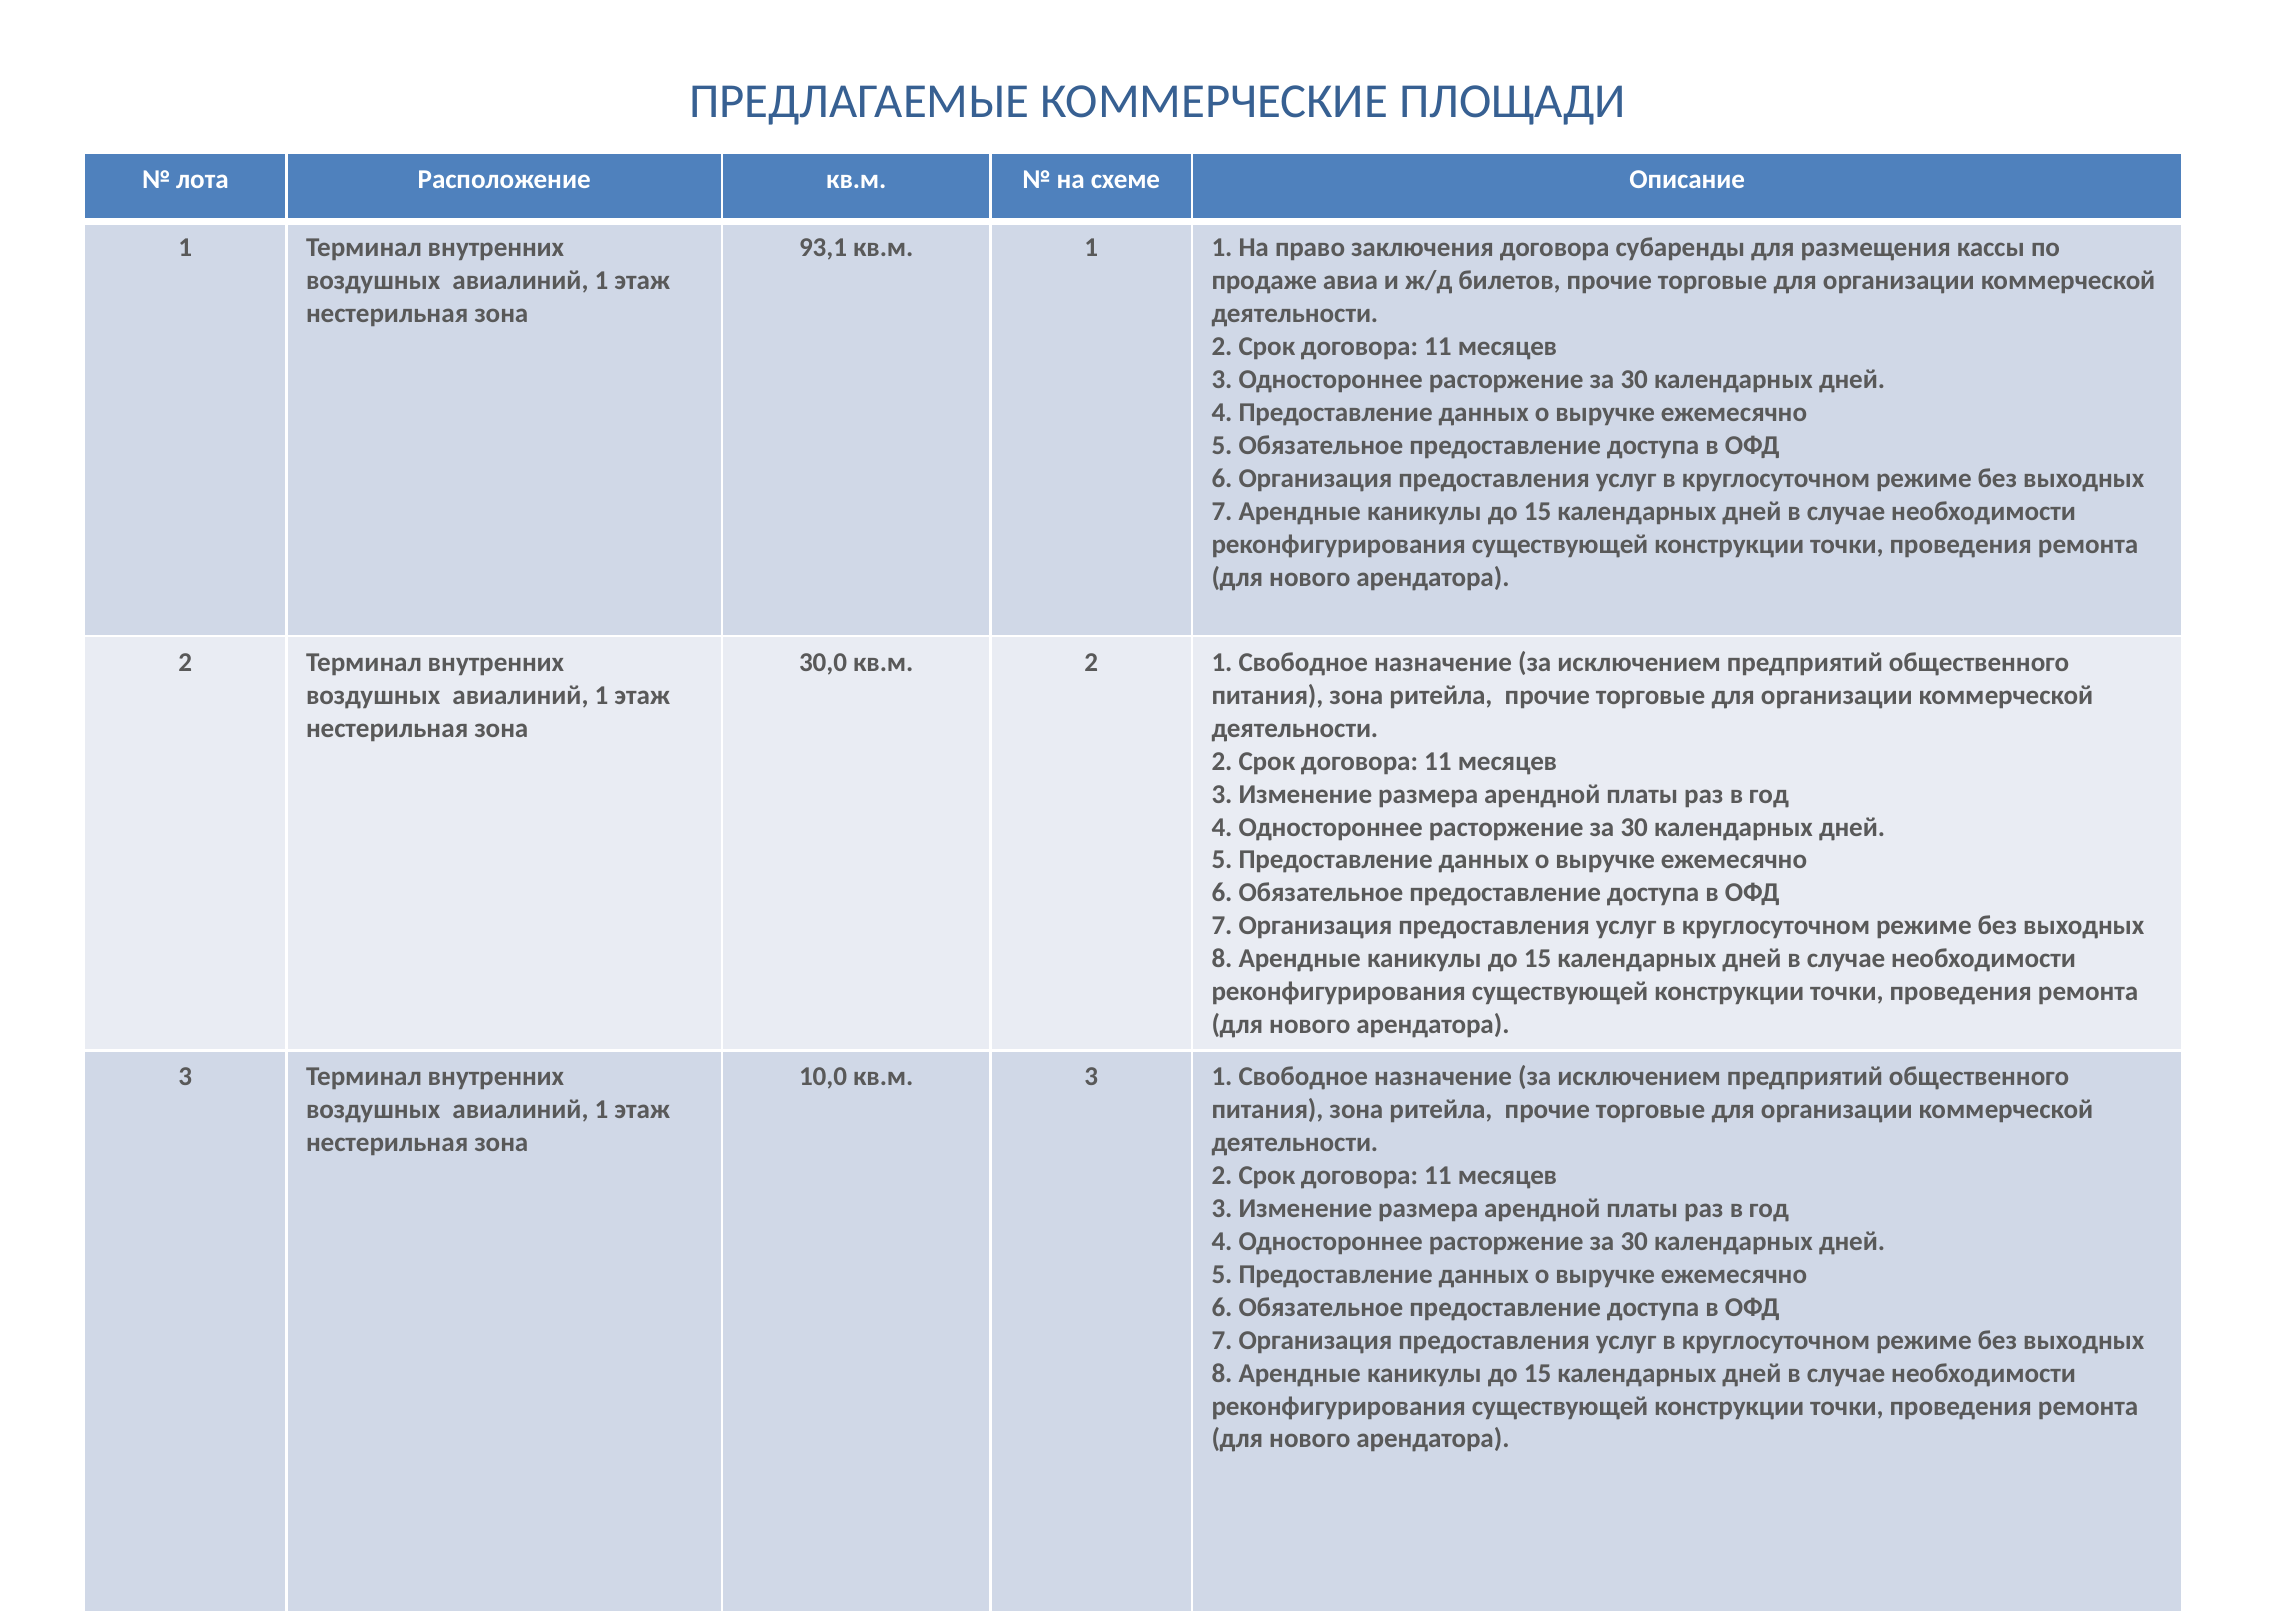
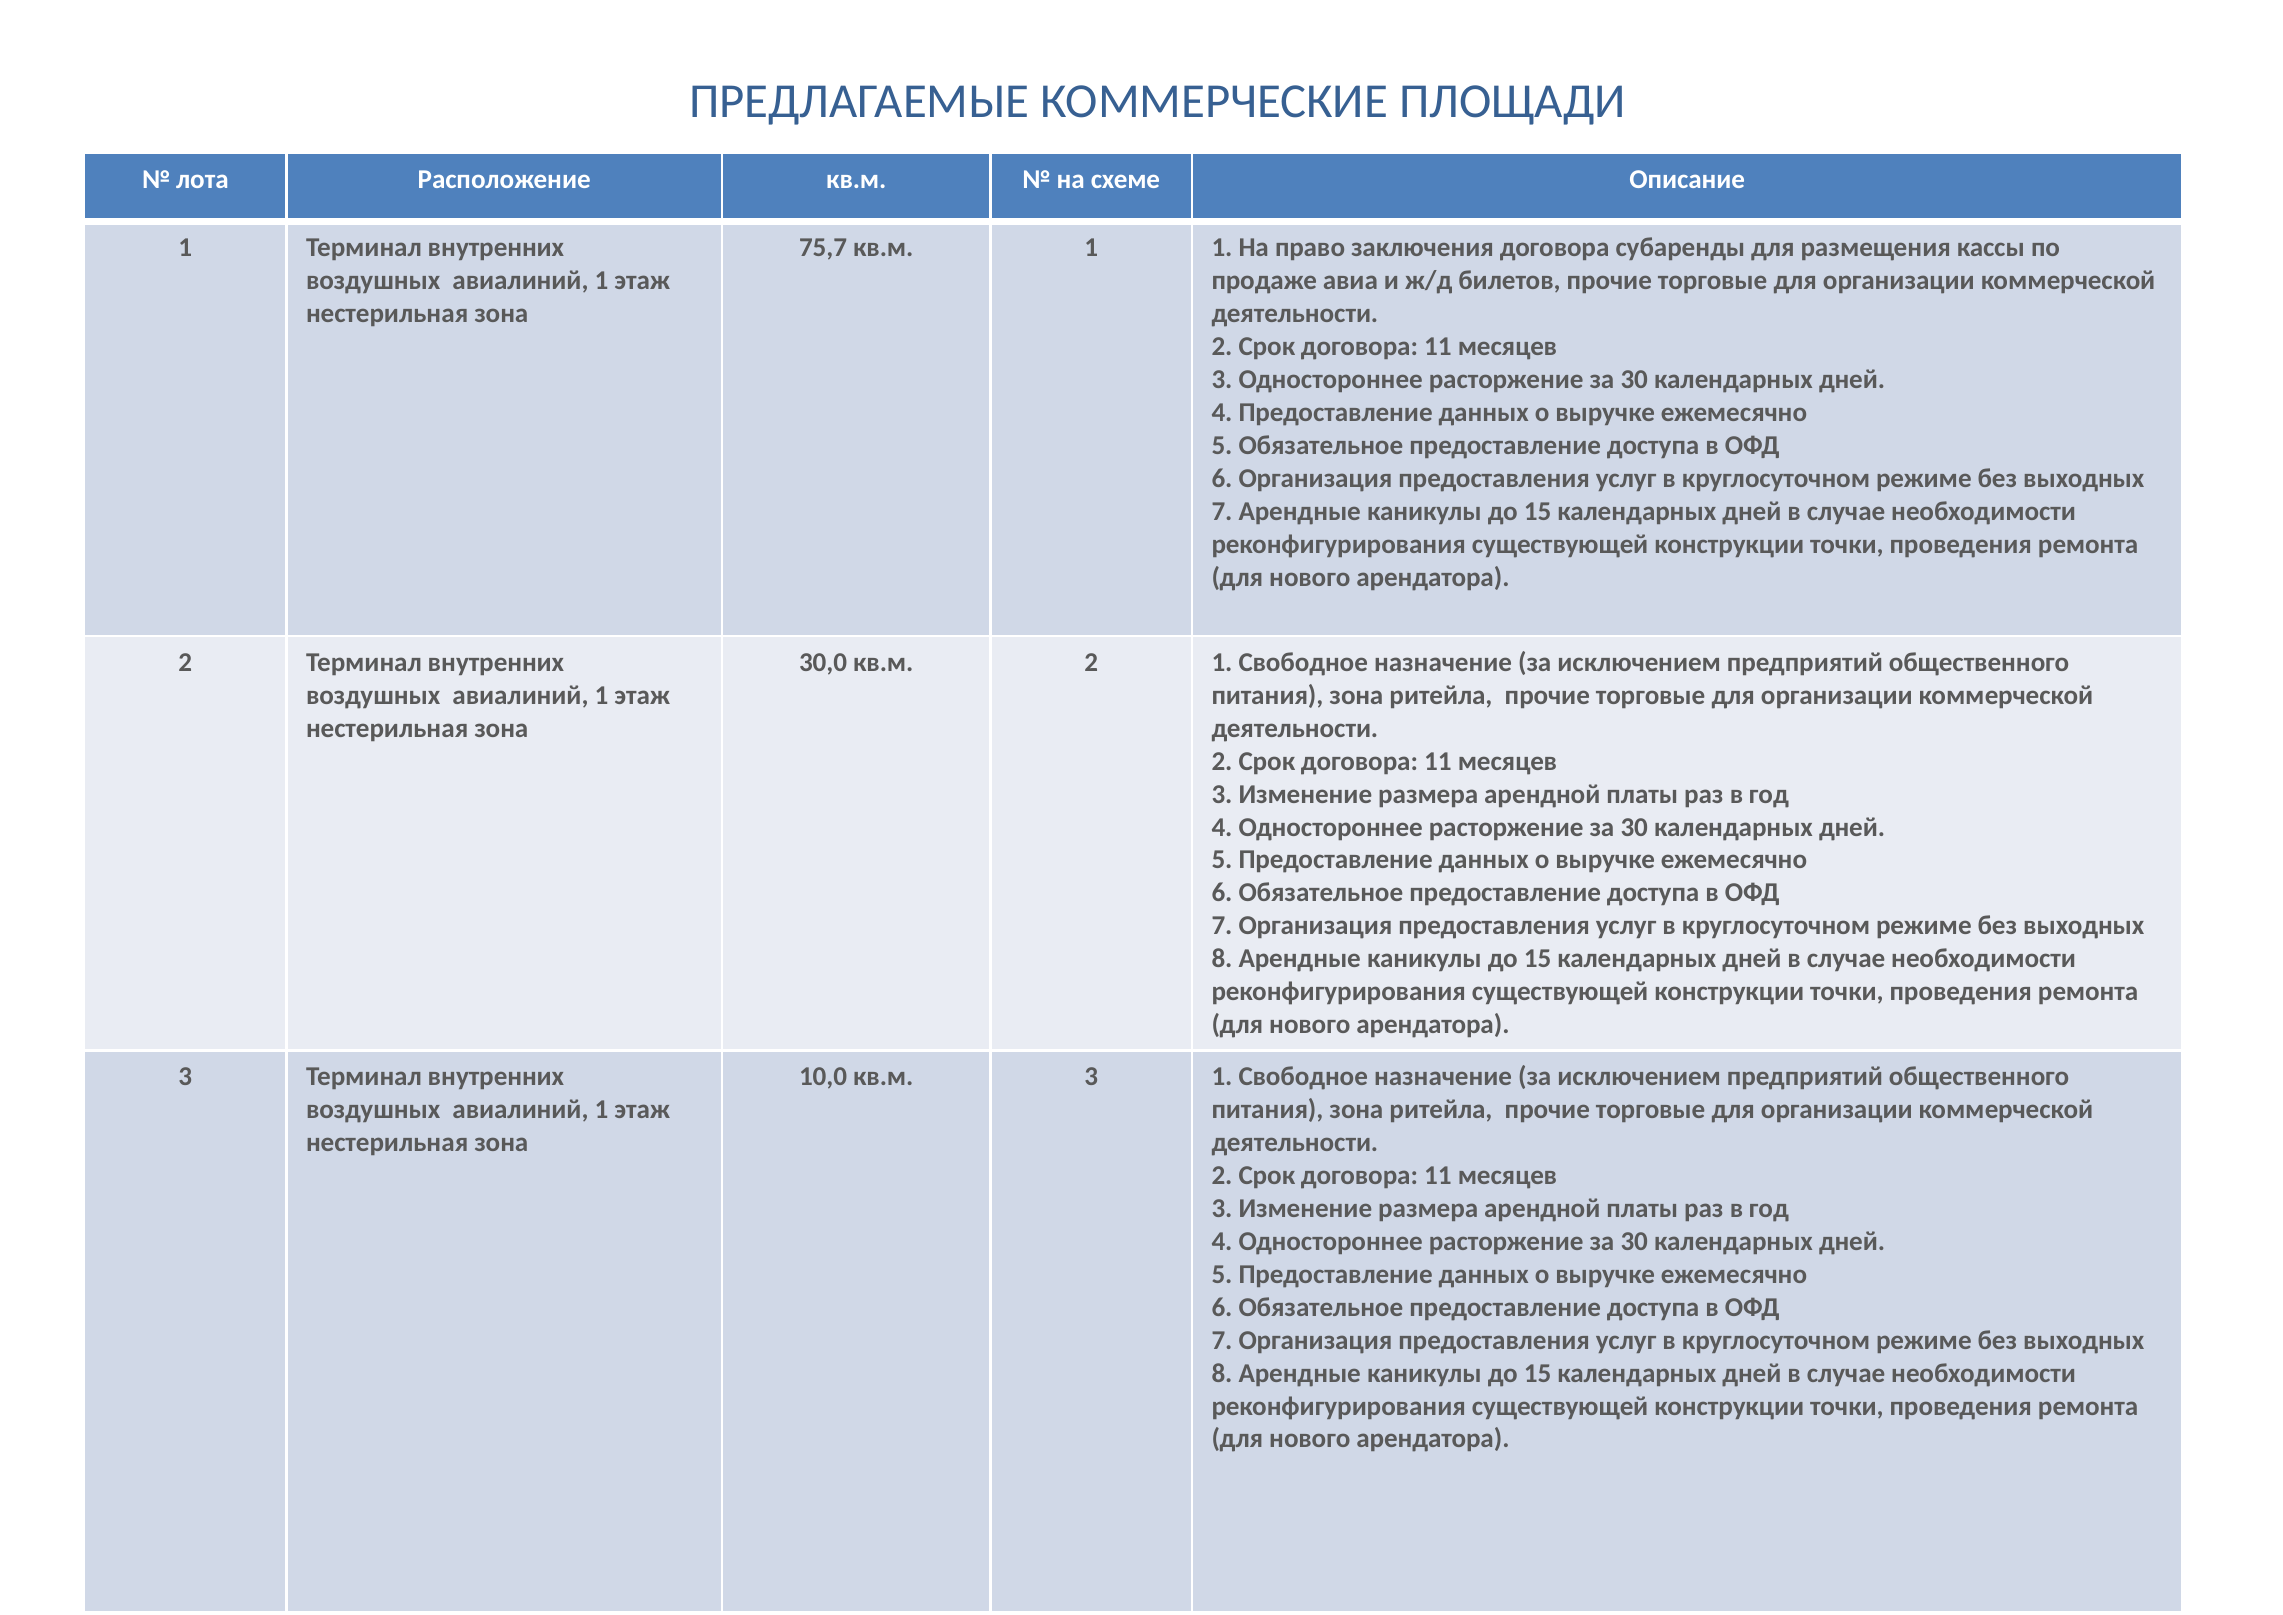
93,1: 93,1 -> 75,7 (823, 248)
